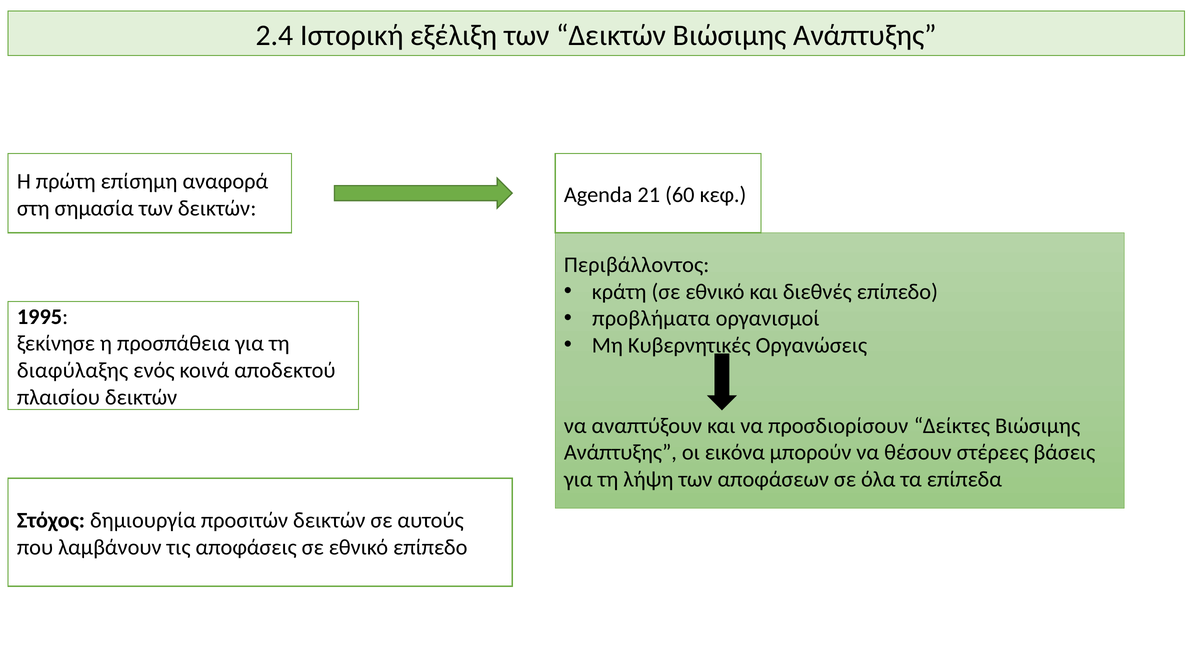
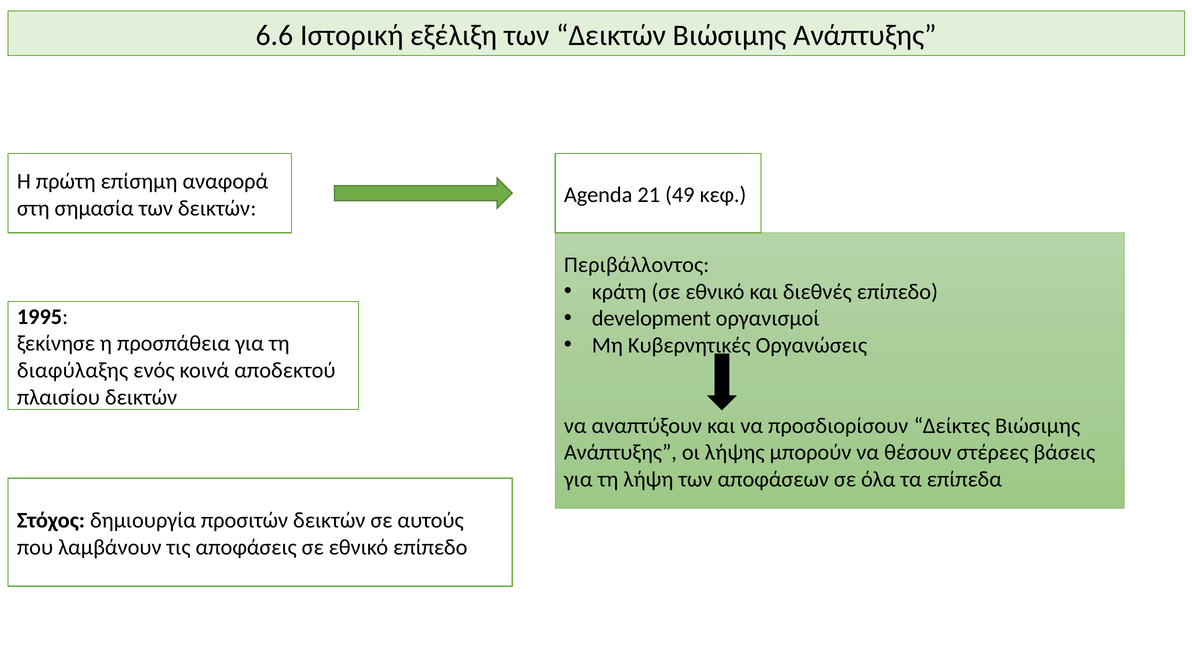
2.4: 2.4 -> 6.6 (275, 35)
60: 60 -> 49 (680, 195)
προβλήματα: προβλήματα -> development (651, 319)
εικόνα: εικόνα -> λήψης (735, 453)
